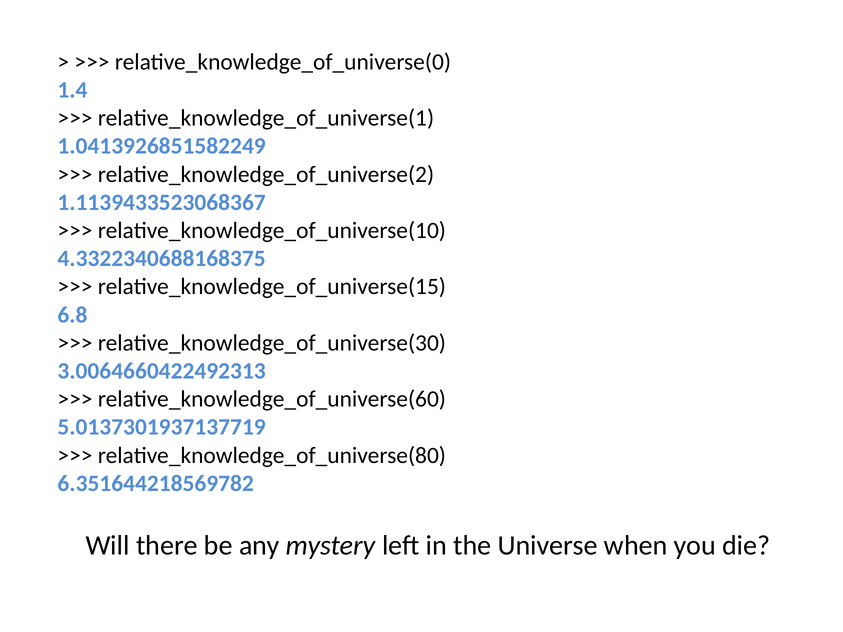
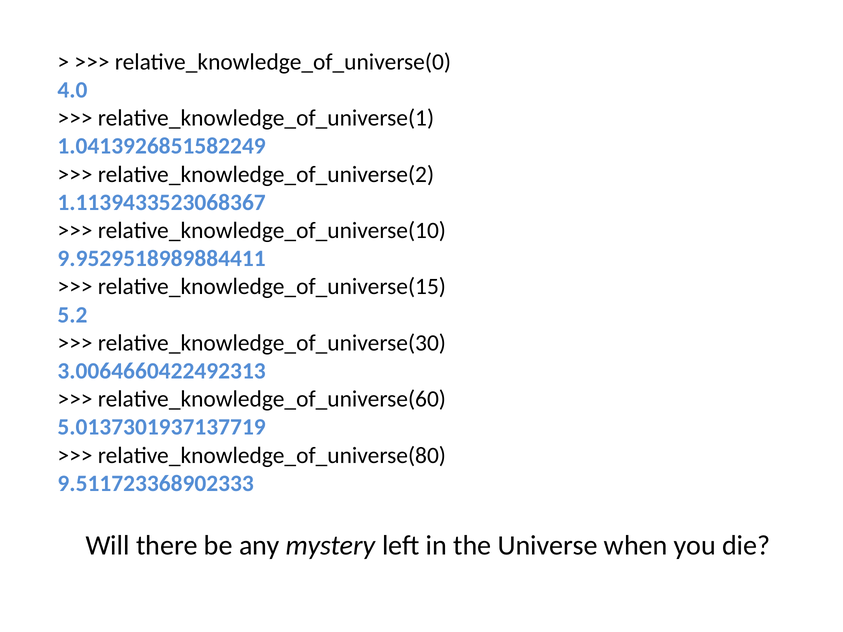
1.4: 1.4 -> 4.0 (72, 90)
4.3322340688168375: 4.3322340688168375 -> 9.9529518989884411 (162, 259)
6.8: 6.8 -> 5.2 (72, 315)
6.351644218569782: 6.351644218569782 -> 9.511723368902333 (156, 484)
